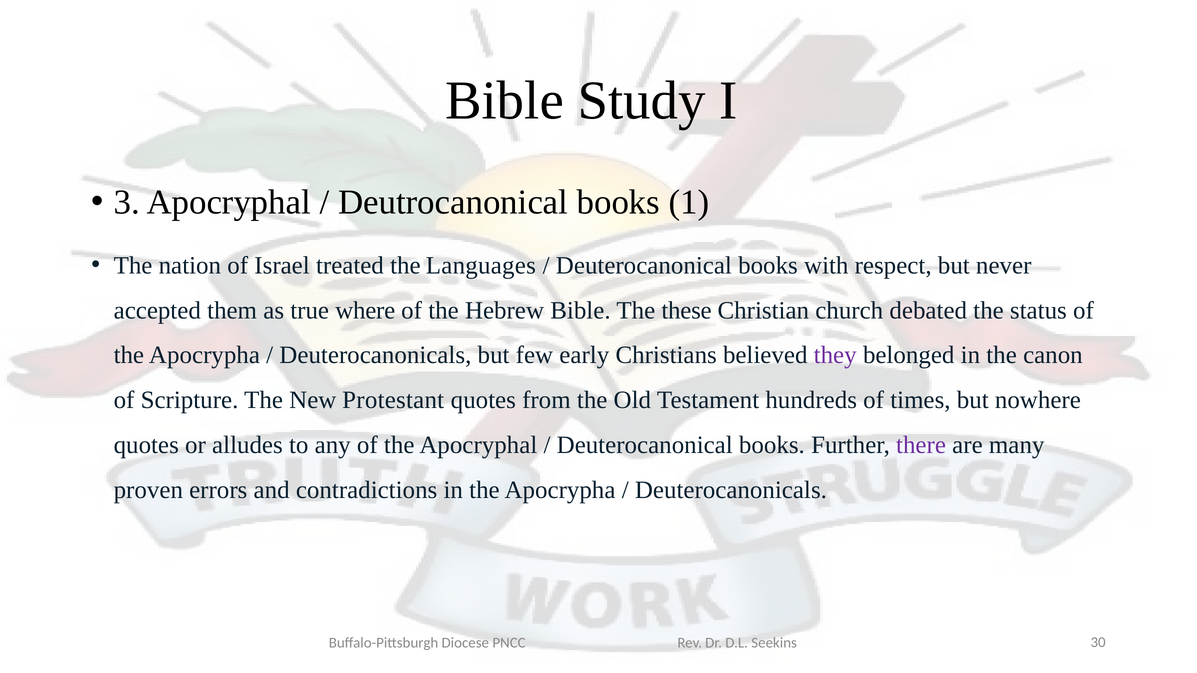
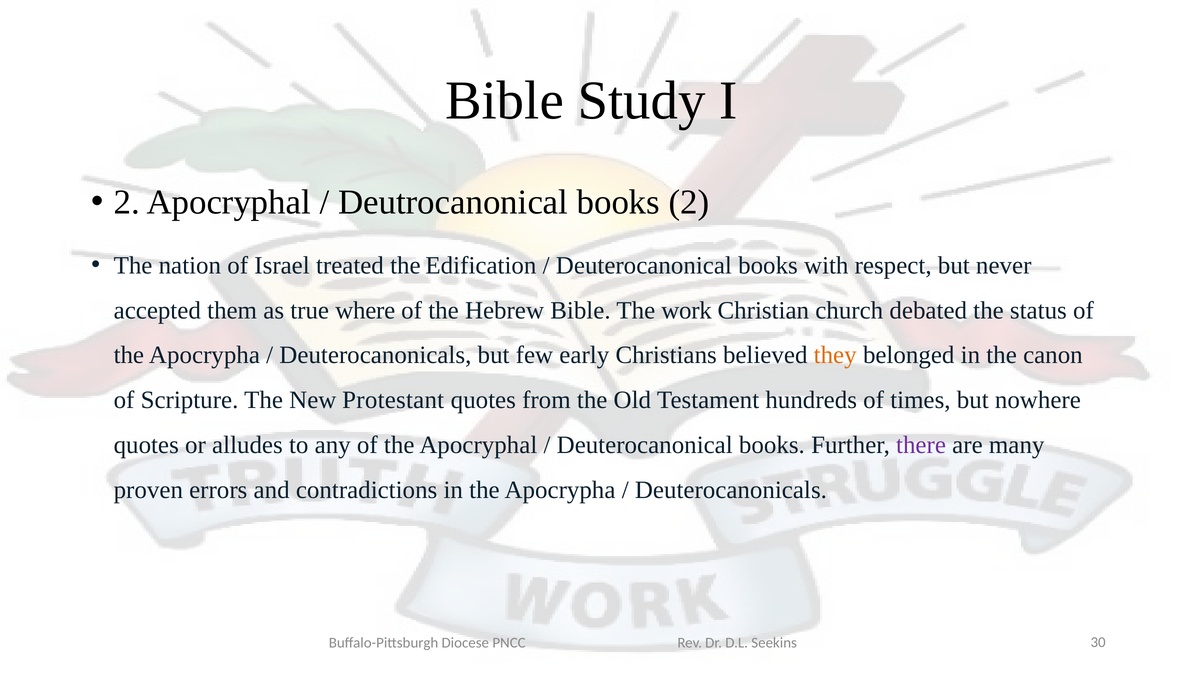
3: 3 -> 2 (127, 202)
books 1: 1 -> 2 (689, 202)
Languages: Languages -> Edification (481, 266)
these: these -> work (687, 310)
they colour: purple -> orange (835, 355)
